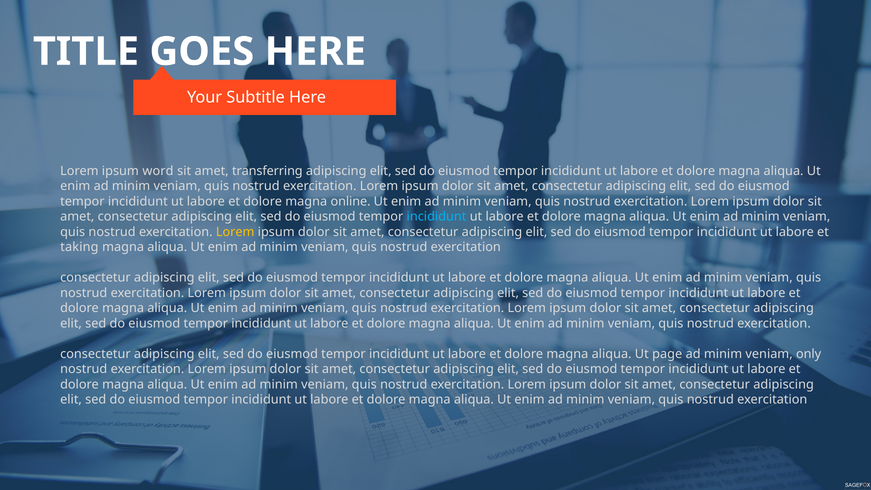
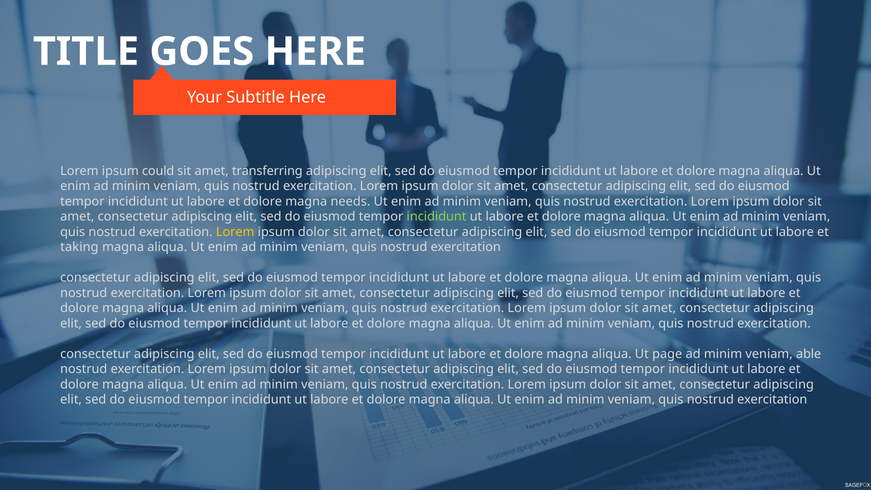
word: word -> could (158, 171)
online: online -> needs (350, 201)
incididunt colour: light blue -> light green (436, 217)
only: only -> able (809, 354)
